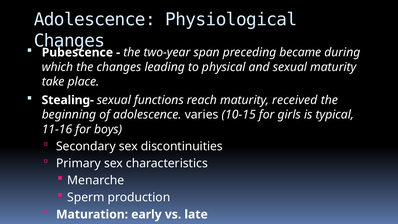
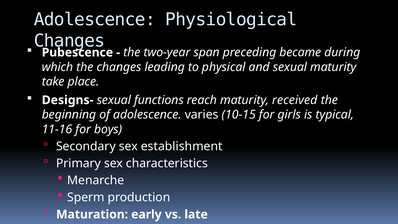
Stealing-: Stealing- -> Designs- (68, 100)
discontinuities: discontinuities -> establishment (182, 146)
